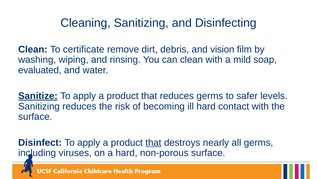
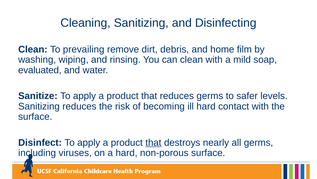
certificate: certificate -> prevailing (84, 49)
vision: vision -> home (222, 49)
Sanitize underline: present -> none (38, 96)
